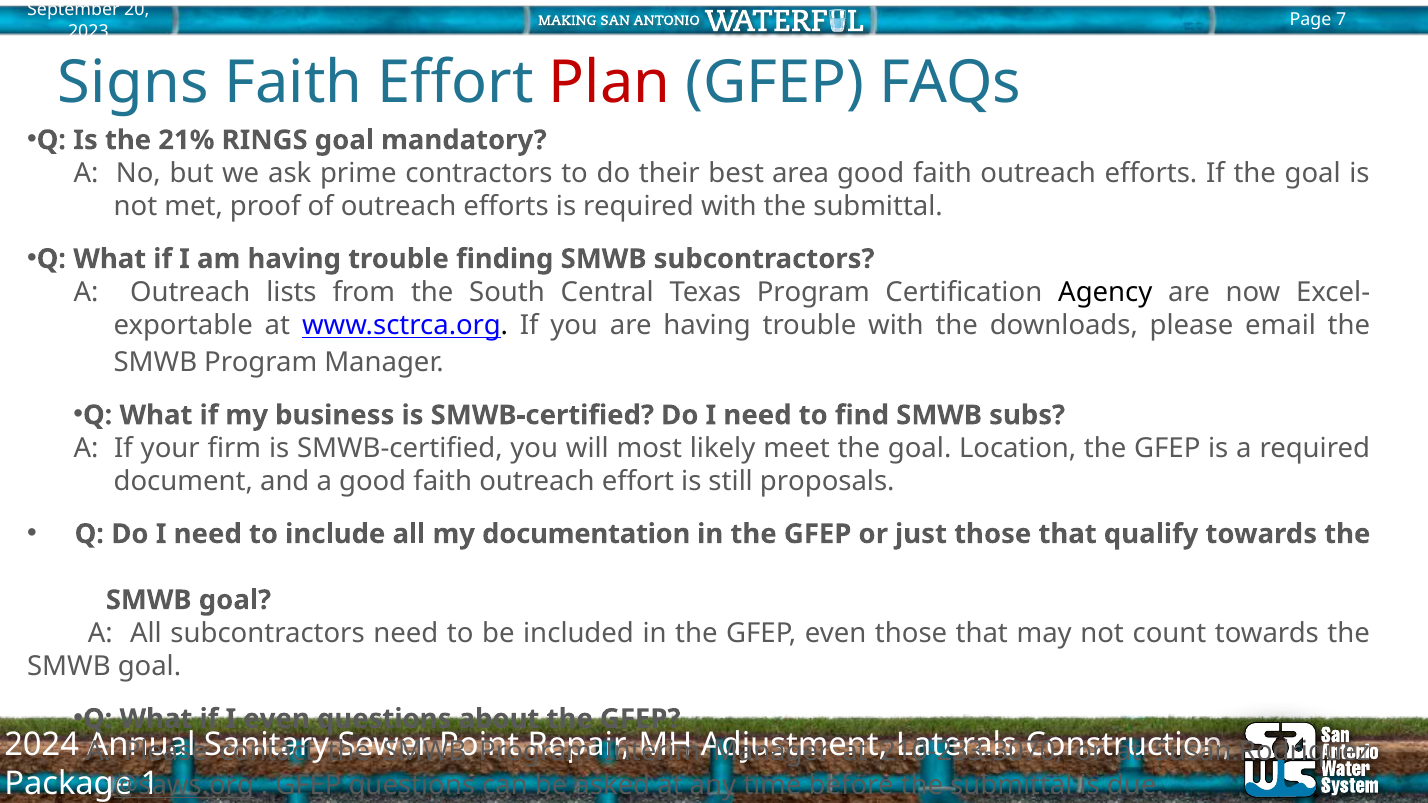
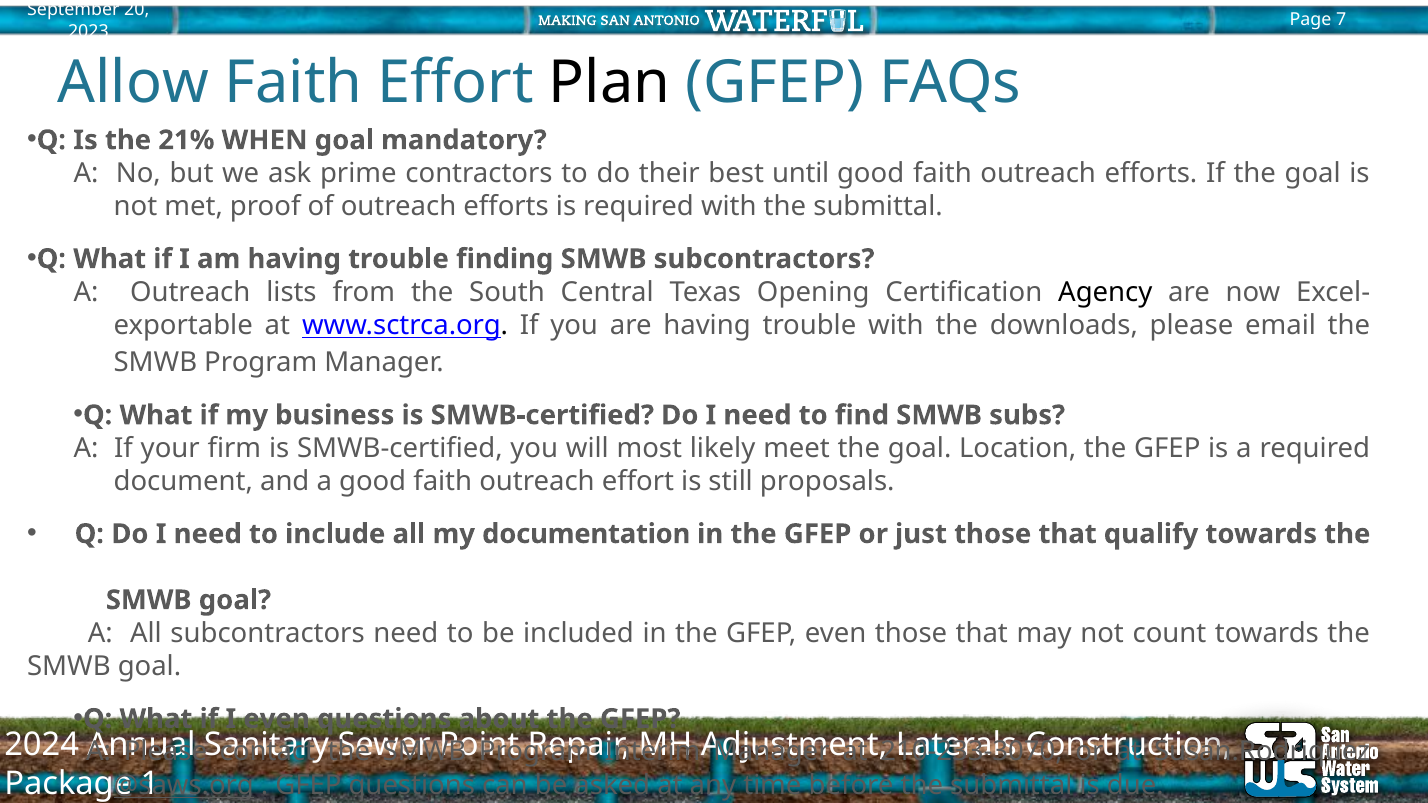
Signs: Signs -> Allow (133, 82)
Plan colour: red -> black (610, 82)
RINGS: RINGS -> WHEN (265, 140)
area: area -> until (801, 173)
Texas Program: Program -> Opening (813, 292)
